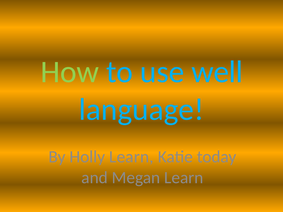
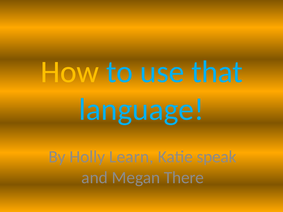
How colour: light green -> yellow (70, 72)
well: well -> that (217, 72)
today: today -> speak (217, 157)
Megan Learn: Learn -> There (184, 178)
